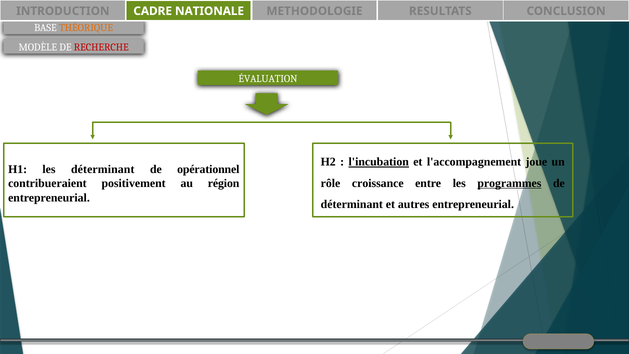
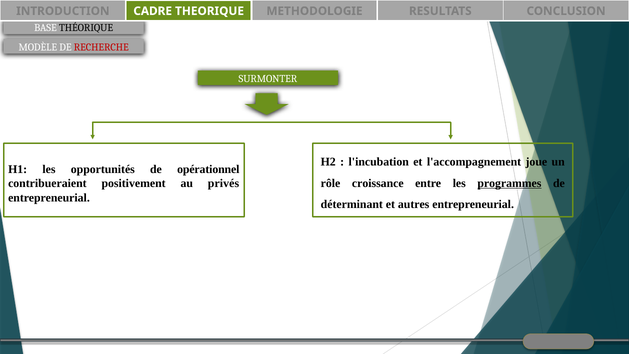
NATIONALE: NATIONALE -> THEORIQUE (210, 11)
THÉORIQUE colour: orange -> black (86, 28)
ÉVALUATION: ÉVALUATION -> SURMONTER (268, 79)
l'incubation underline: present -> none (379, 162)
les déterminant: déterminant -> opportunités (103, 169)
région: région -> privés (224, 183)
